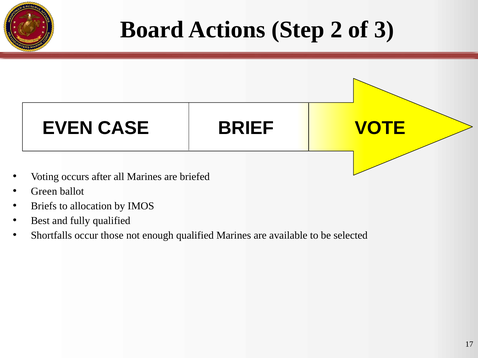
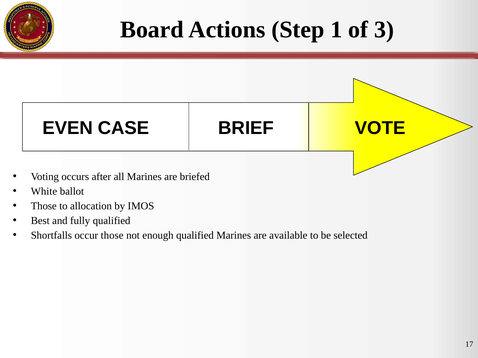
2: 2 -> 1 (336, 30)
Green: Green -> White (44, 191)
Briefs: Briefs -> Those (44, 206)
